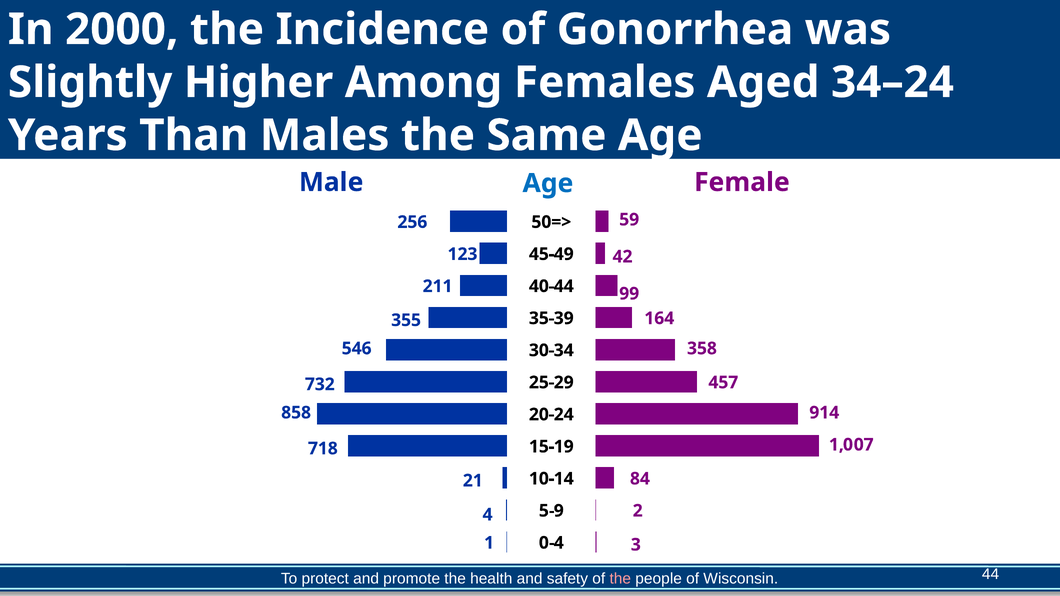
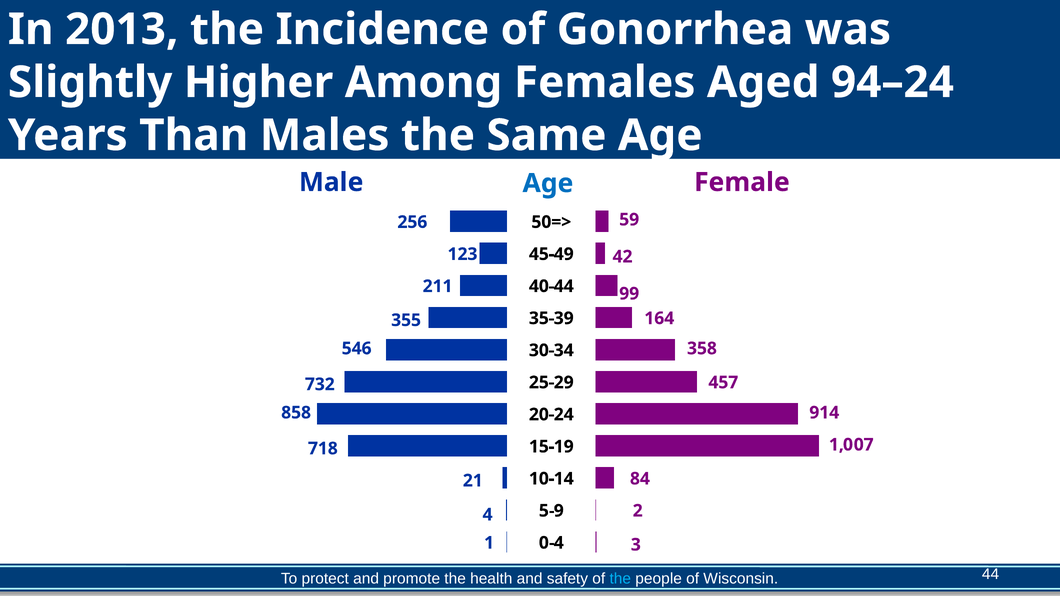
2000: 2000 -> 2013 (122, 30)
34–24: 34–24 -> 94–24 (892, 83)
the colour: pink -> light blue (620, 579)
